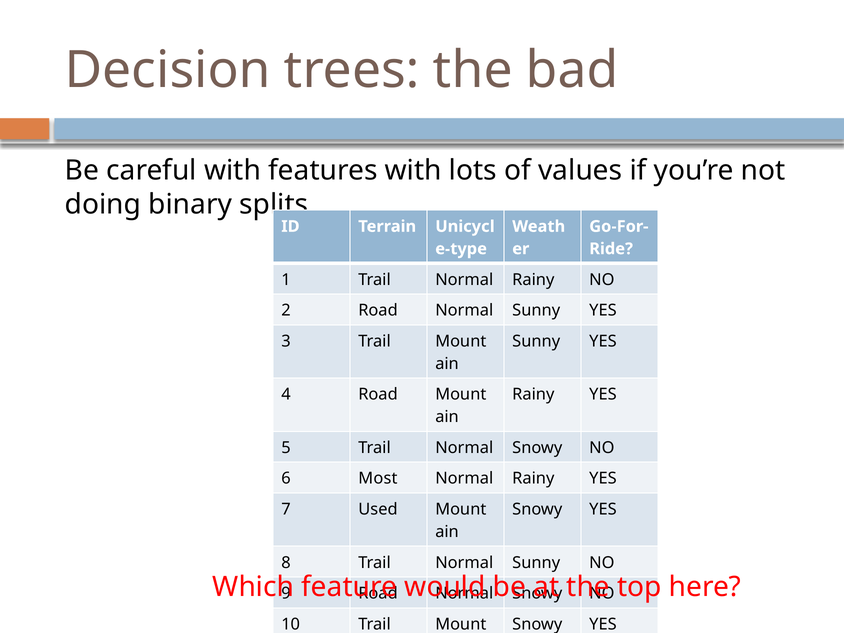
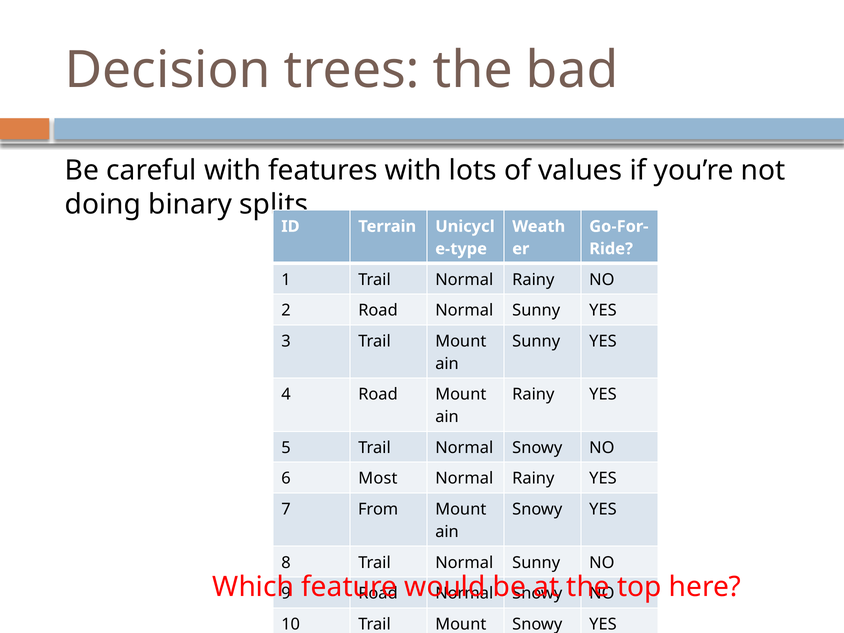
Used: Used -> From (378, 509)
